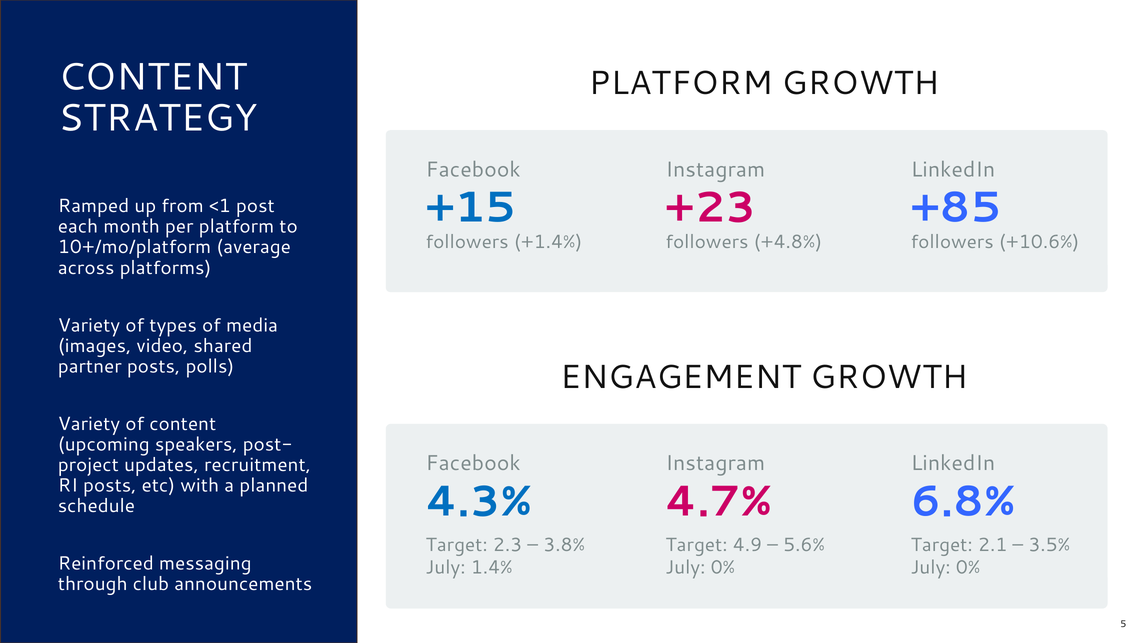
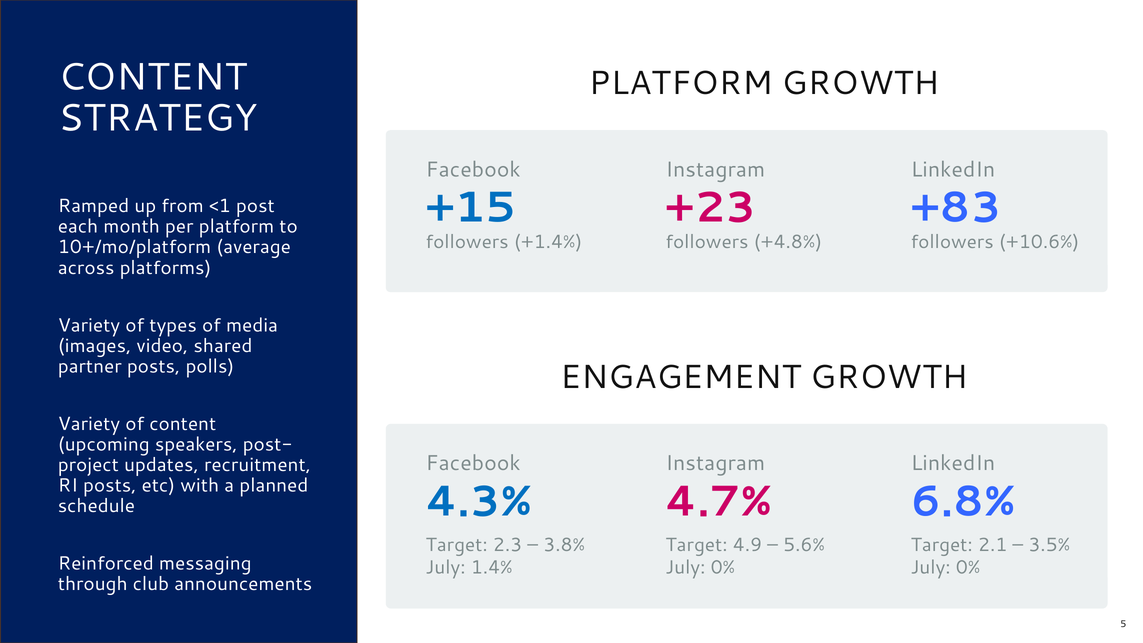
+85: +85 -> +83 (956, 208)
